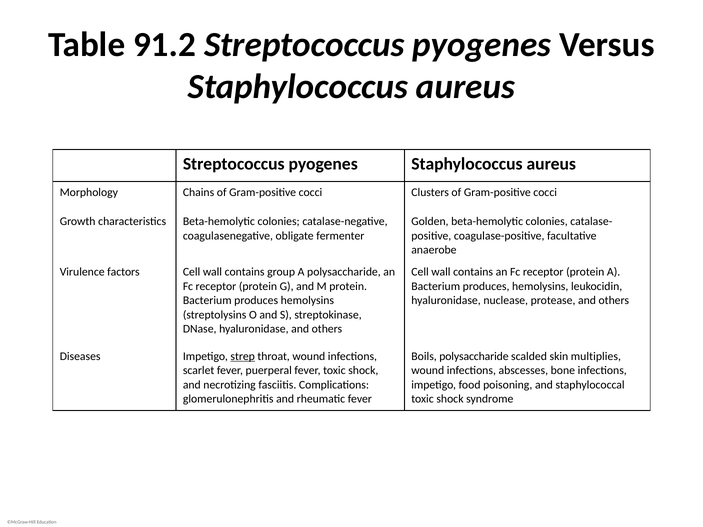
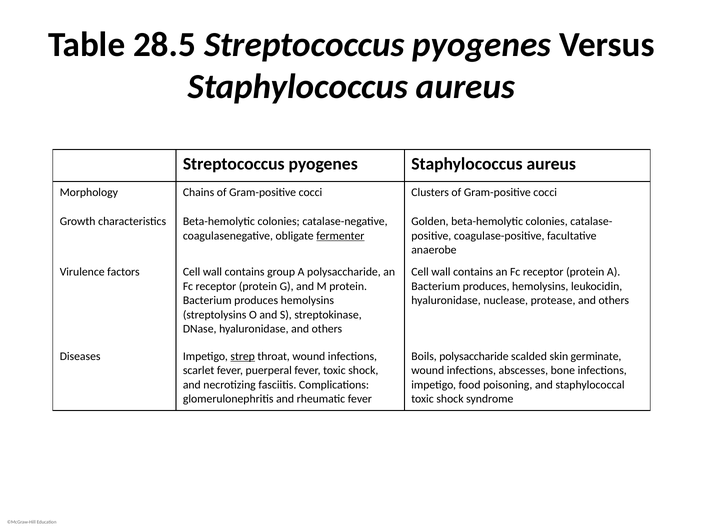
91.2: 91.2 -> 28.5 (165, 45)
fermenter underline: none -> present (340, 236)
multiplies: multiplies -> germinate (596, 356)
